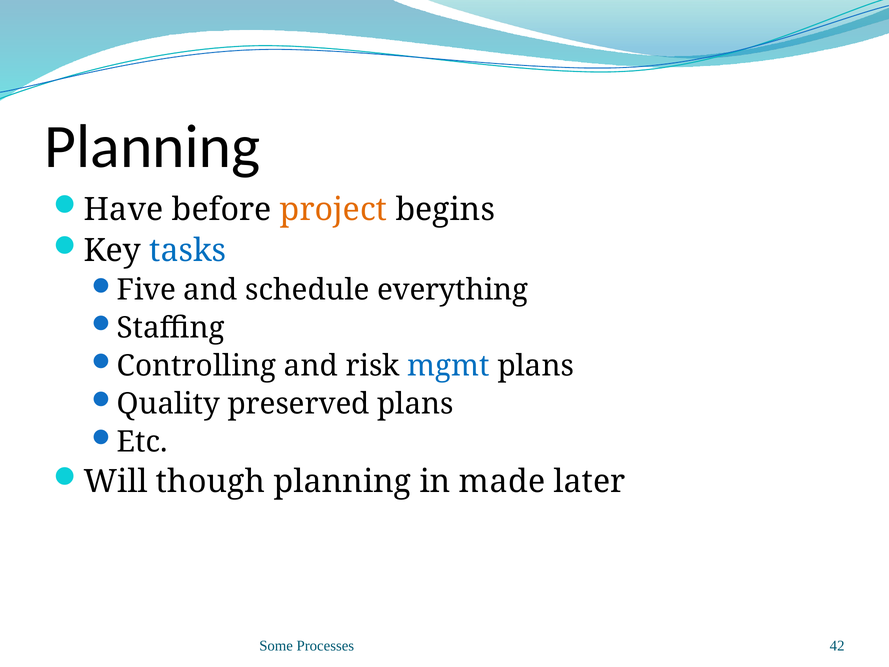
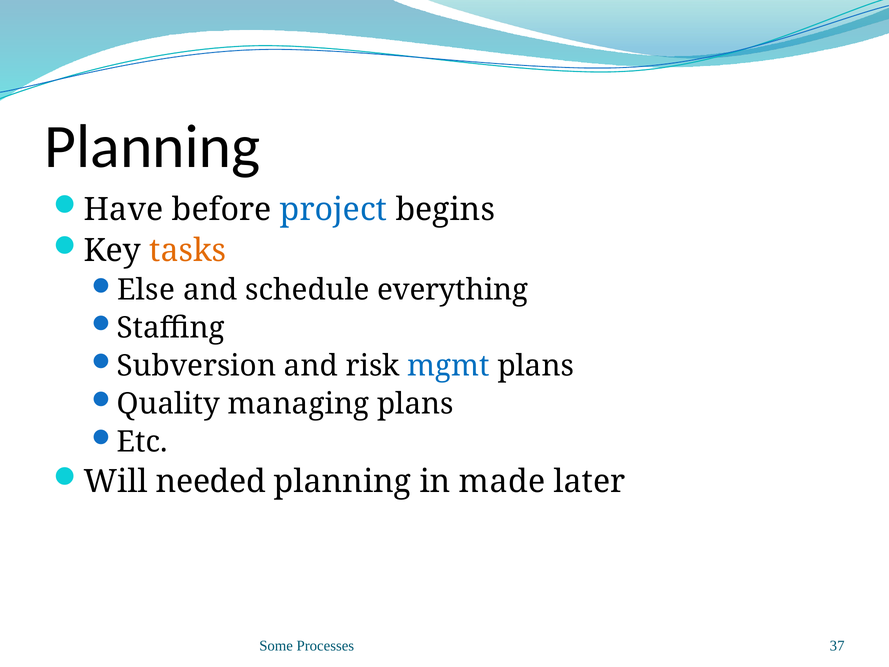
project colour: orange -> blue (334, 210)
tasks colour: blue -> orange (188, 251)
Five: Five -> Else (146, 290)
Controlling: Controlling -> Subversion (197, 366)
preserved: preserved -> managing (299, 404)
though: though -> needed (211, 481)
42: 42 -> 37 (837, 646)
